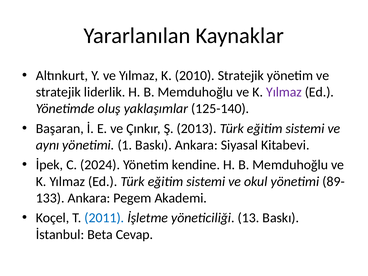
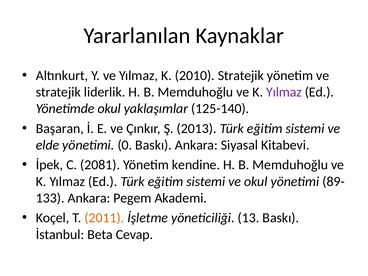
Yönetimde oluş: oluş -> okul (109, 109)
aynı: aynı -> elde (48, 145)
1: 1 -> 0 (125, 145)
2024: 2024 -> 2081 (100, 165)
2011 colour: blue -> orange (104, 218)
